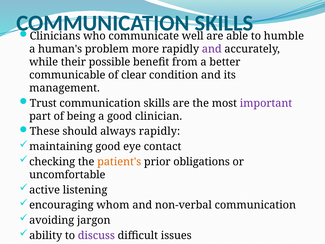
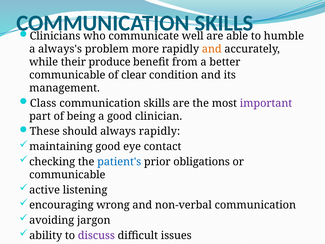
human's: human's -> always's (60, 49)
and colour: purple -> orange (212, 49)
possible: possible -> produce (110, 62)
Trust: Trust -> Class (43, 103)
patient's colour: orange -> blue (119, 162)
uncomfortable: uncomfortable -> communicable (67, 175)
whom: whom -> wrong (113, 205)
